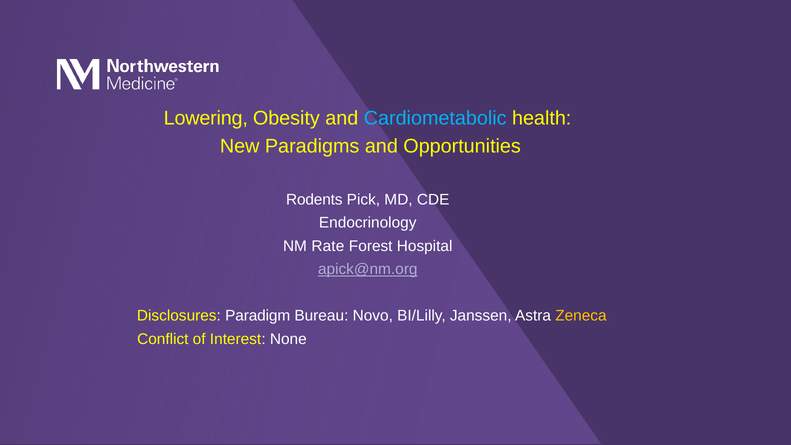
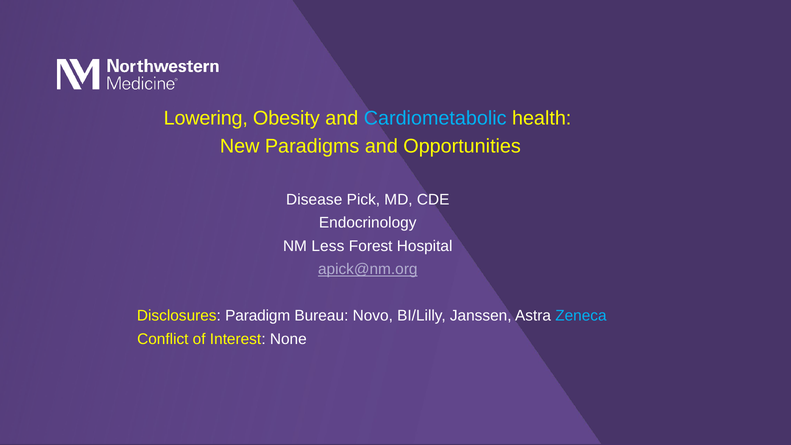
Rodents: Rodents -> Disease (314, 200)
Rate: Rate -> Less (328, 246)
Zeneca colour: yellow -> light blue (581, 316)
